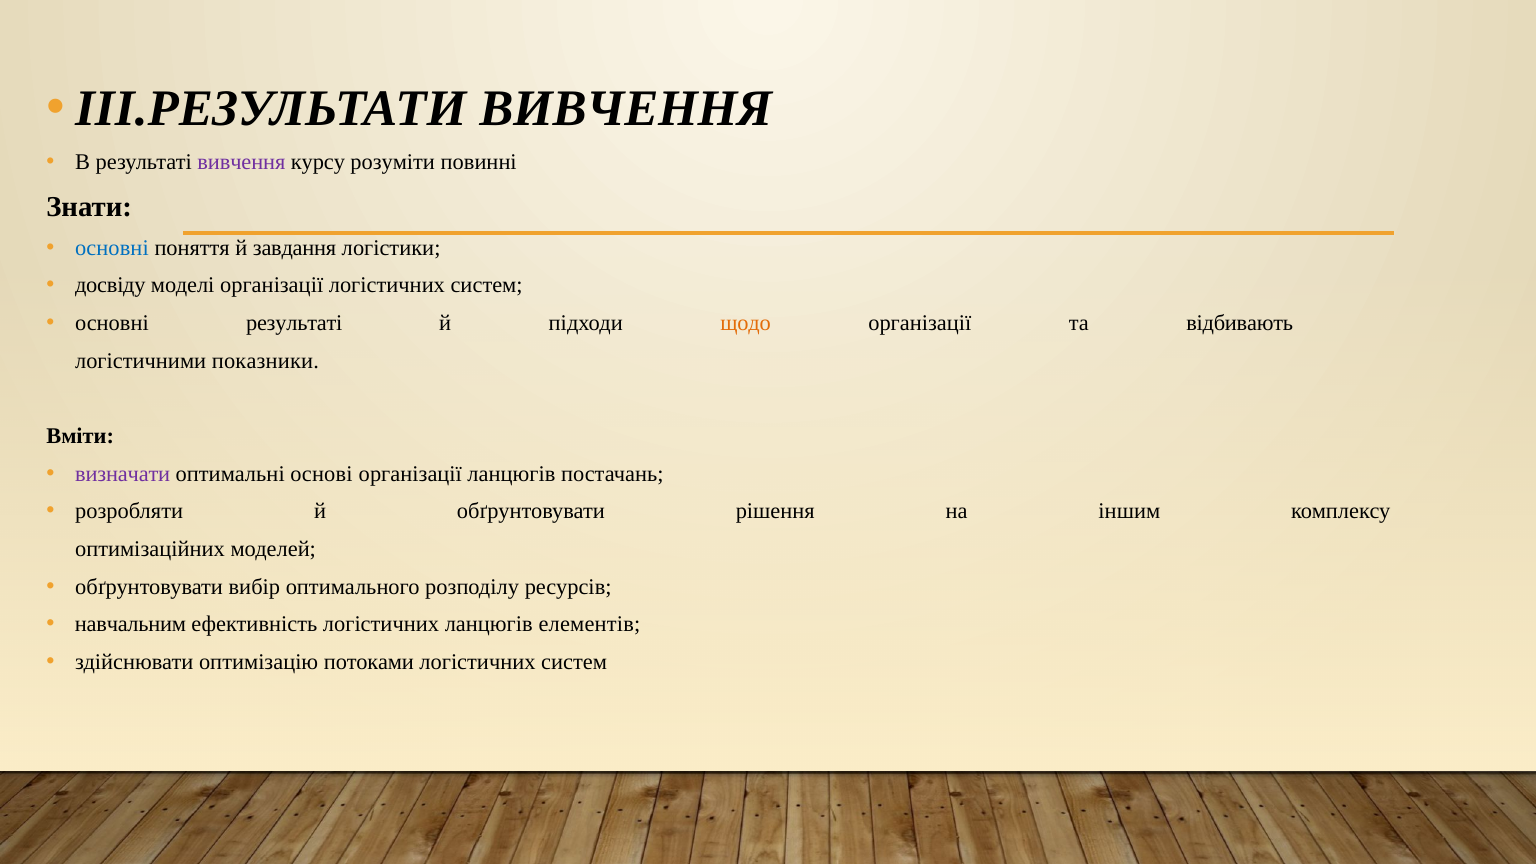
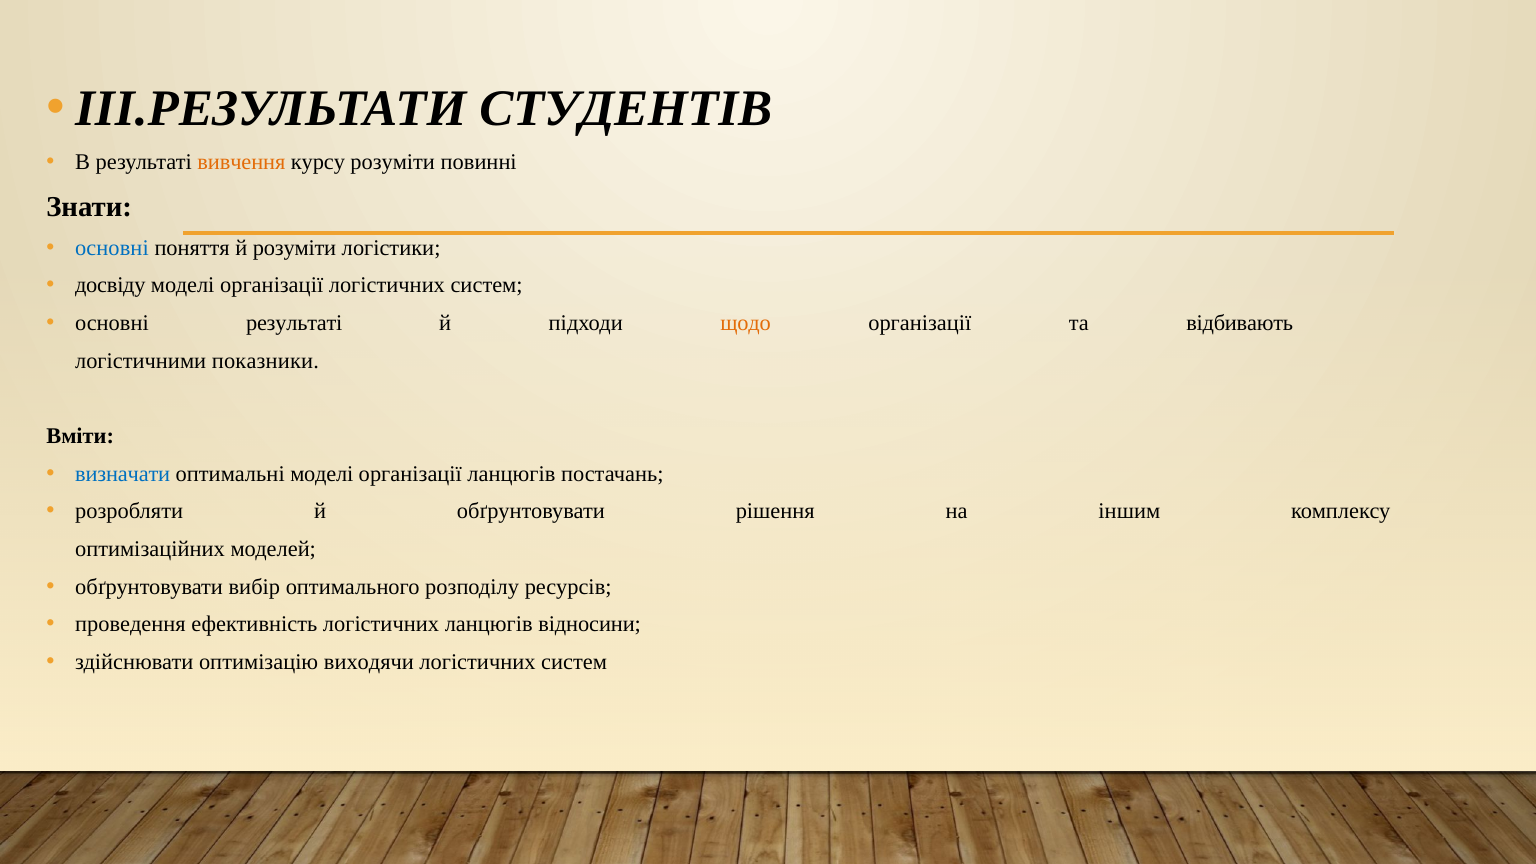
ІІІ.РЕЗУЛЬТАТИ ВИВЧЕННЯ: ВИВЧЕННЯ -> СТУДЕНТІВ (626, 109)
вивчення colour: purple -> orange (241, 162)
й завдання: завдання -> розуміти (295, 248)
визначати colour: purple -> blue (123, 474)
оптимальні основі: основі -> моделі (322, 474)
навчальним: навчальним -> проведення (130, 624)
елементів: елементів -> відносини (590, 624)
потоками: потоками -> виходячи (369, 662)
